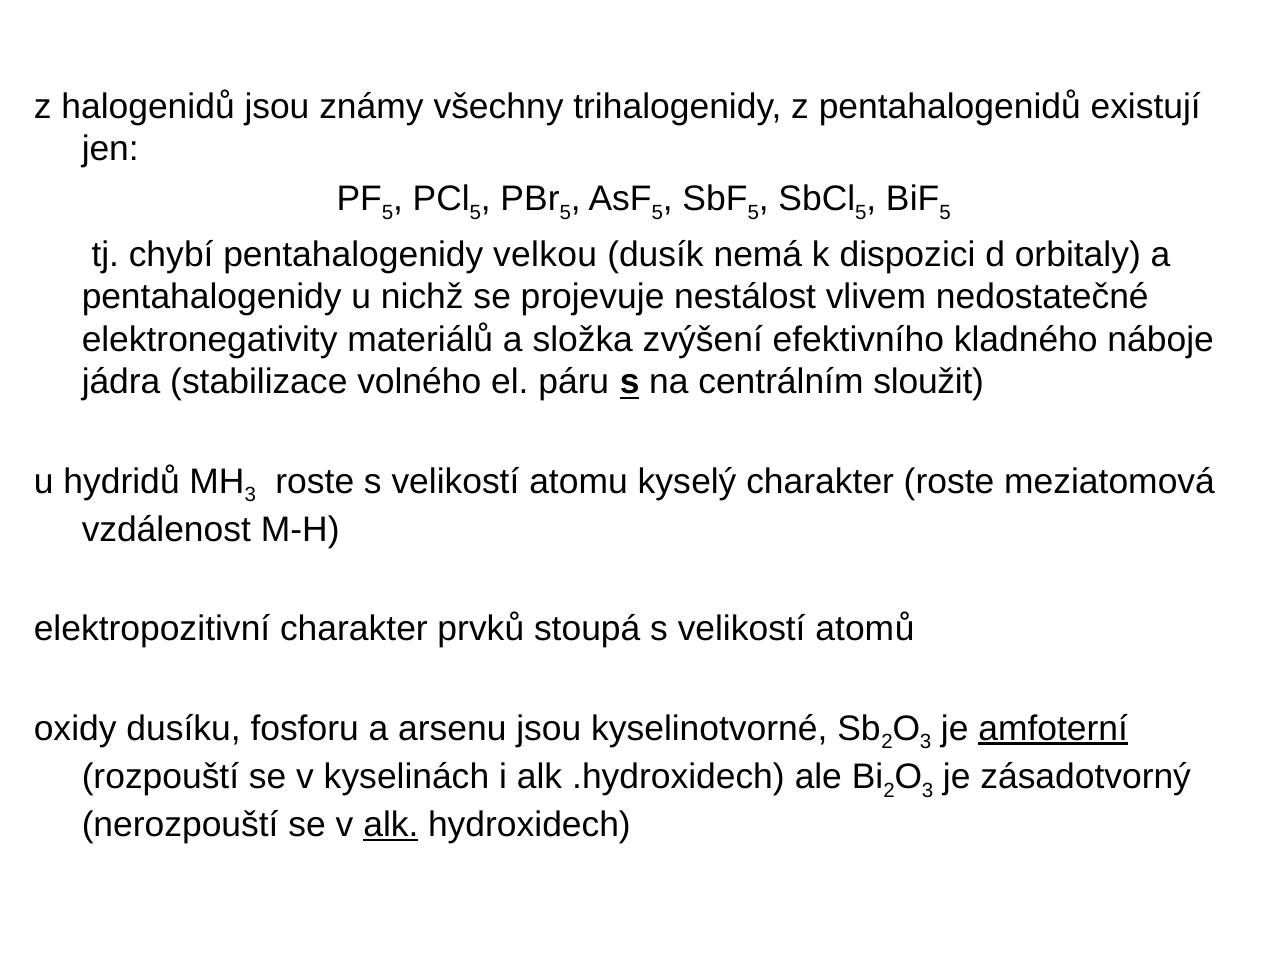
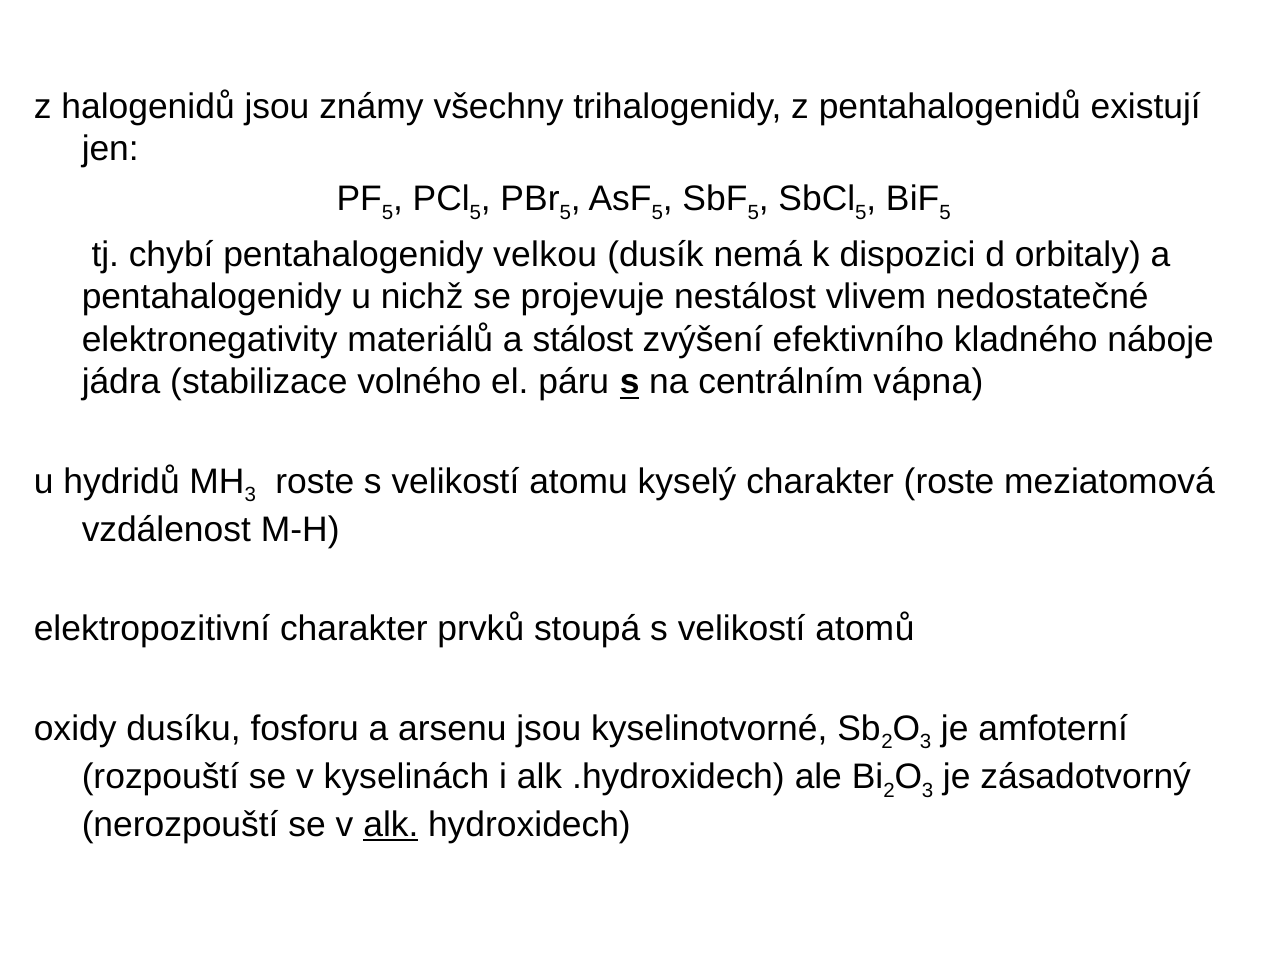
složka: složka -> stálost (583, 339)
sloužit: sloužit -> vápna (928, 382)
amfoterní underline: present -> none (1053, 728)
